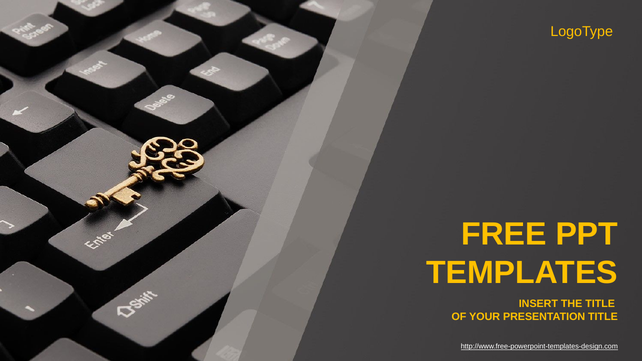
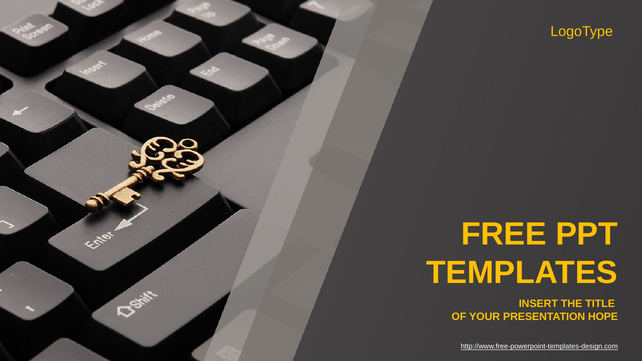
PRESENTATION TITLE: TITLE -> HOPE (603, 317)
